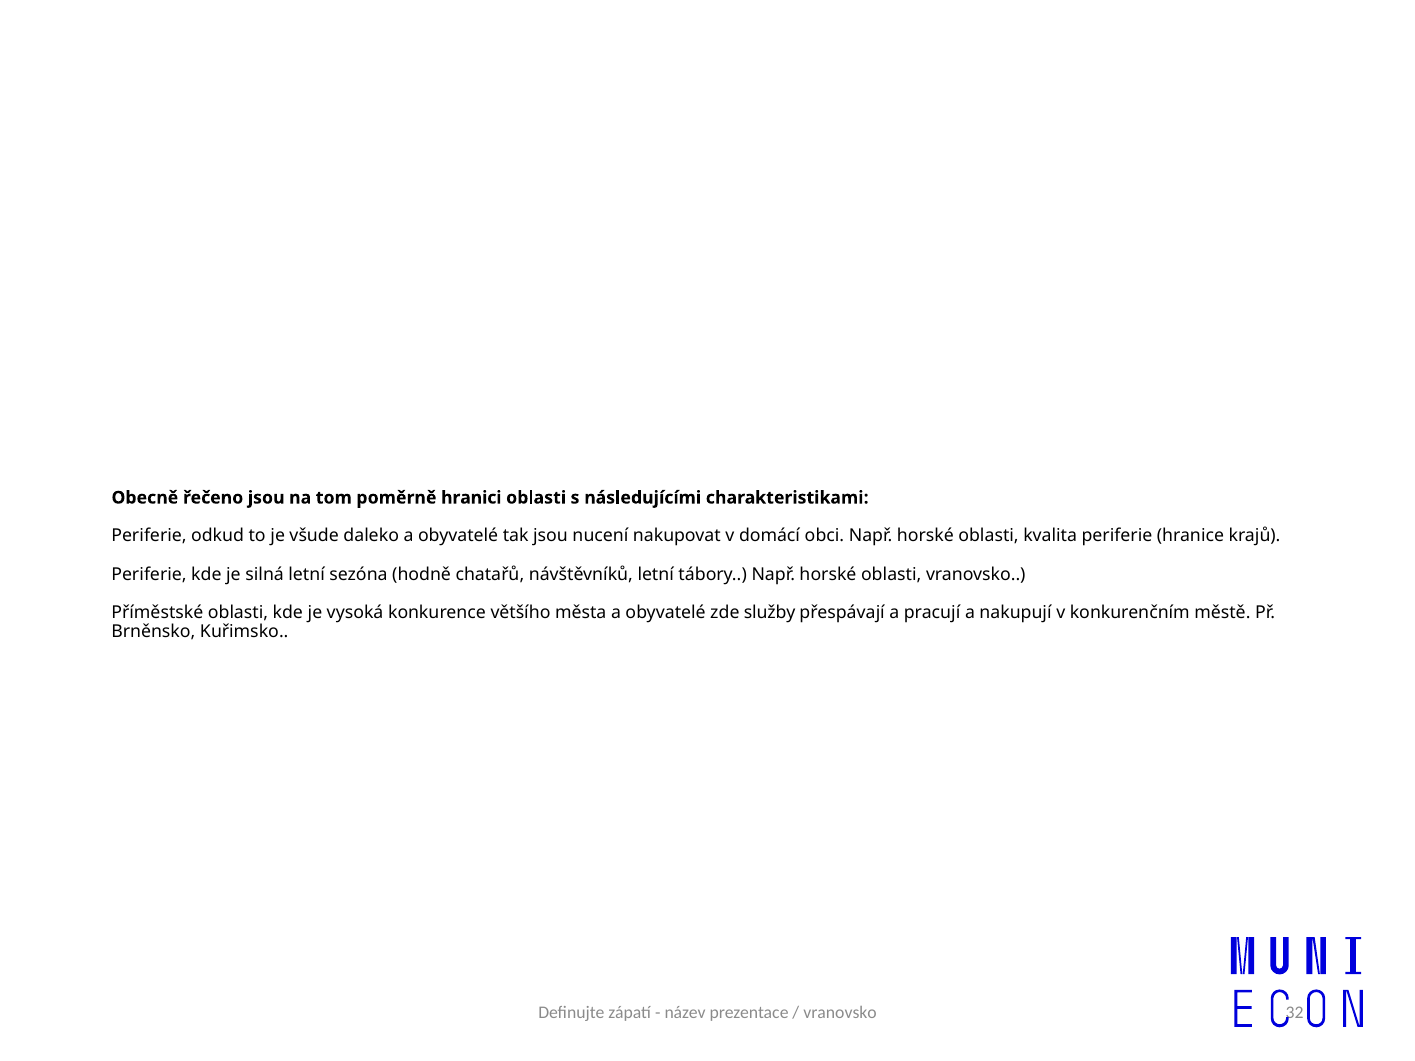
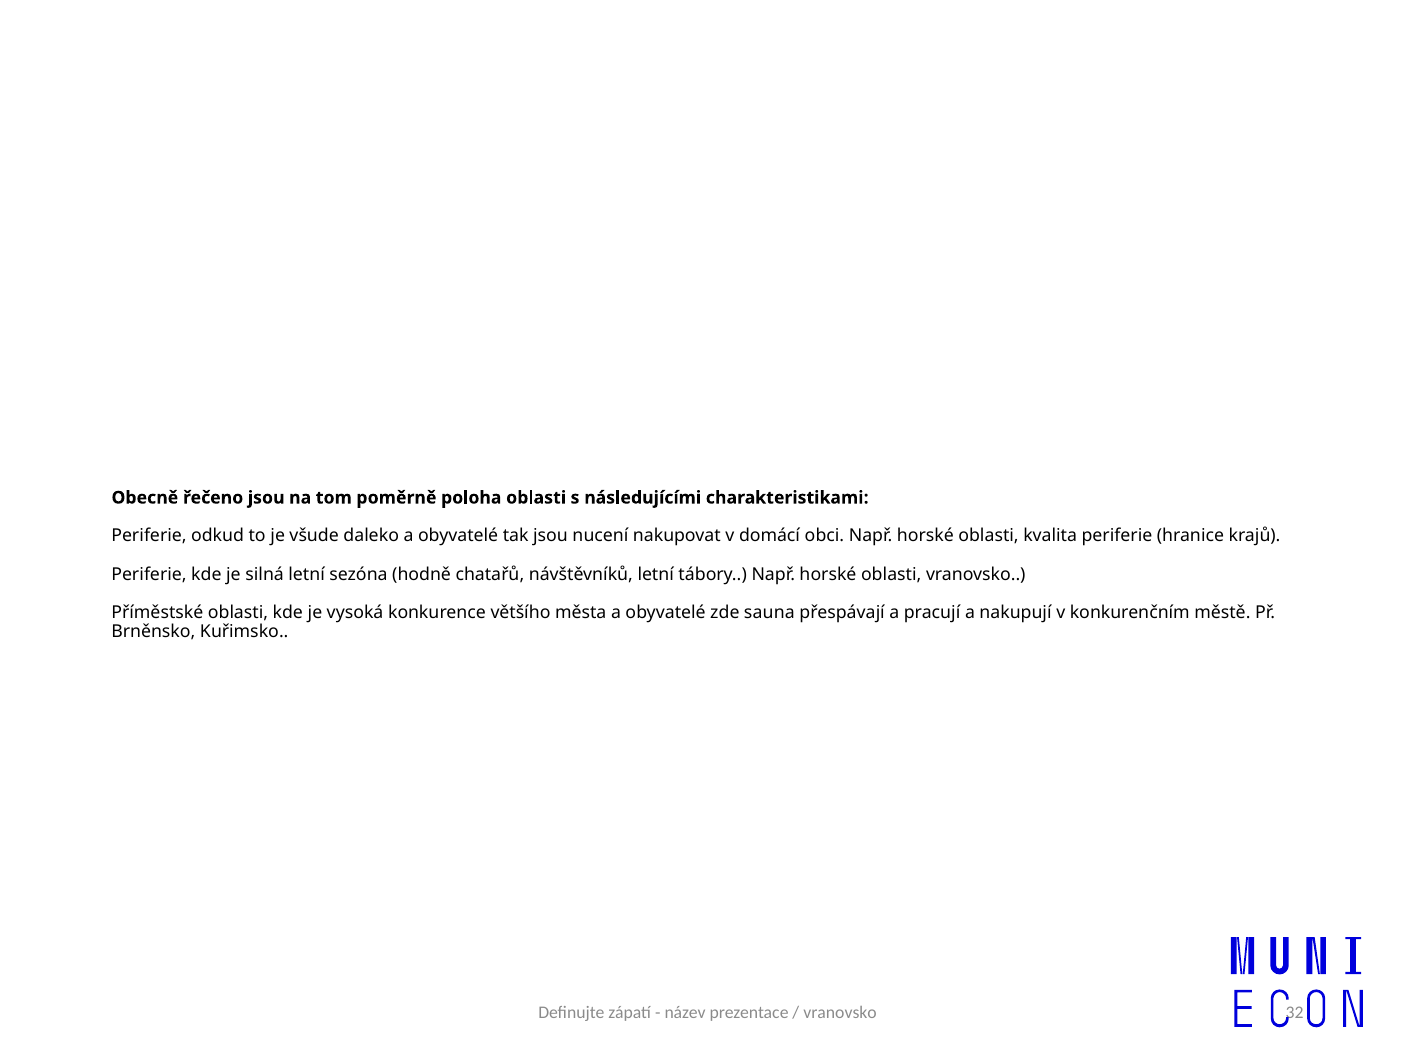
hranici: hranici -> poloha (471, 498)
služby: služby -> sauna (769, 613)
